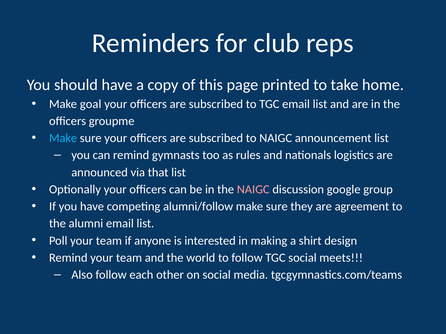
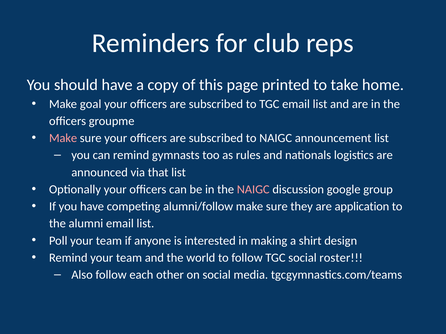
Make colour: light blue -> pink (63, 138)
agreement: agreement -> application (362, 207)
meets: meets -> roster (341, 258)
